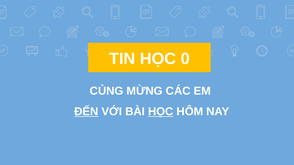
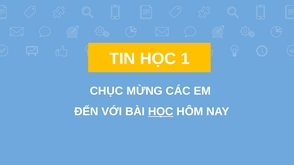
0: 0 -> 1 (185, 59)
CỦNG: CỦNG -> CHỤC (107, 91)
ĐẾN underline: present -> none (86, 112)
